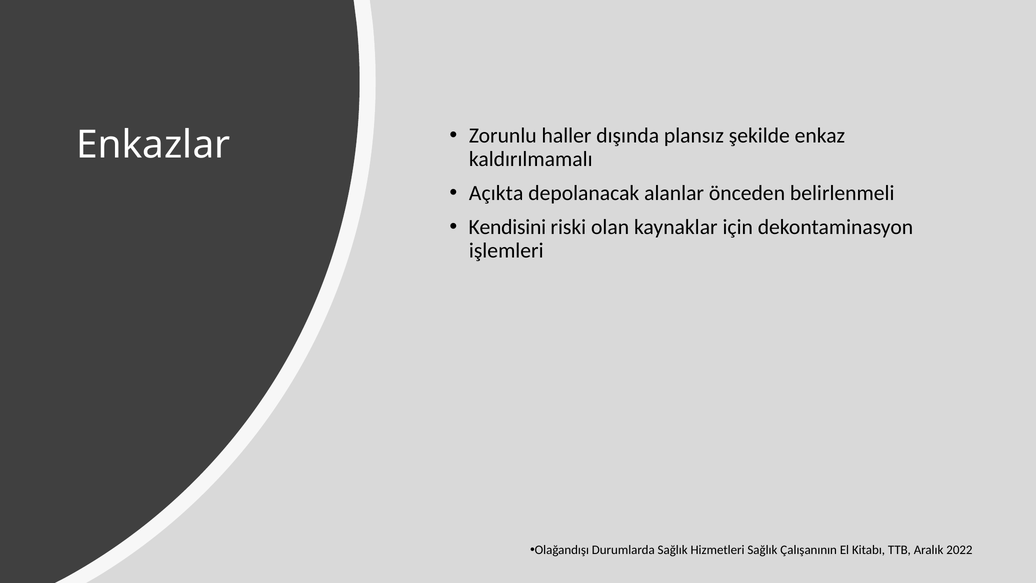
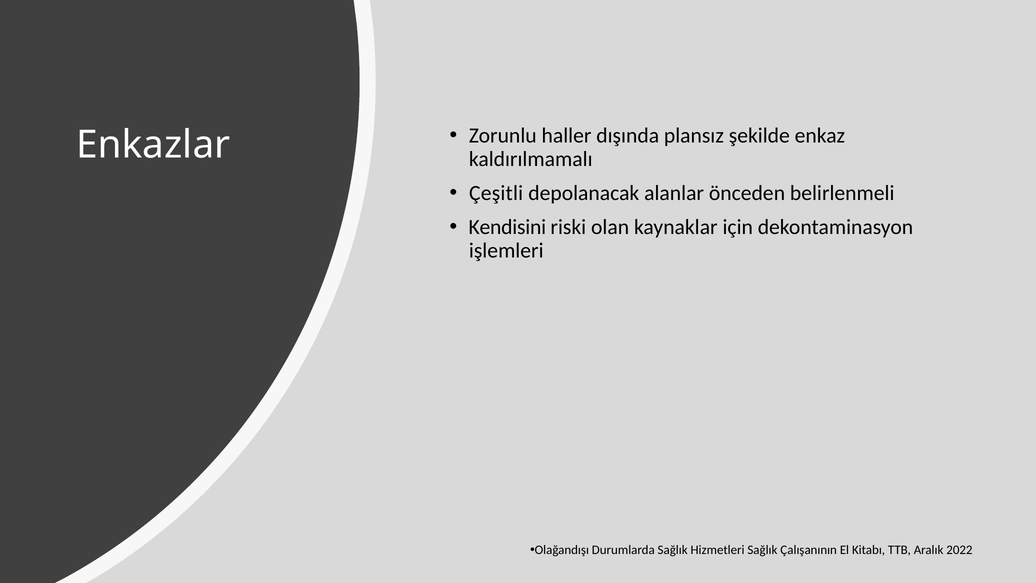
Açıkta: Açıkta -> Çeşitli (496, 193)
